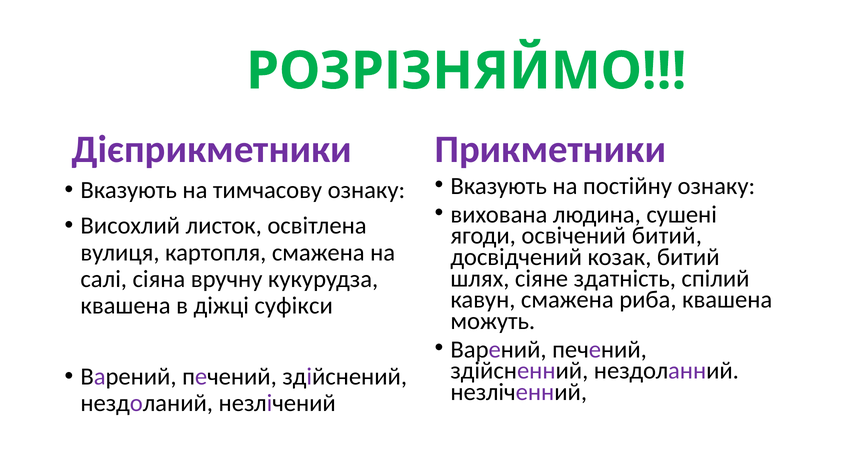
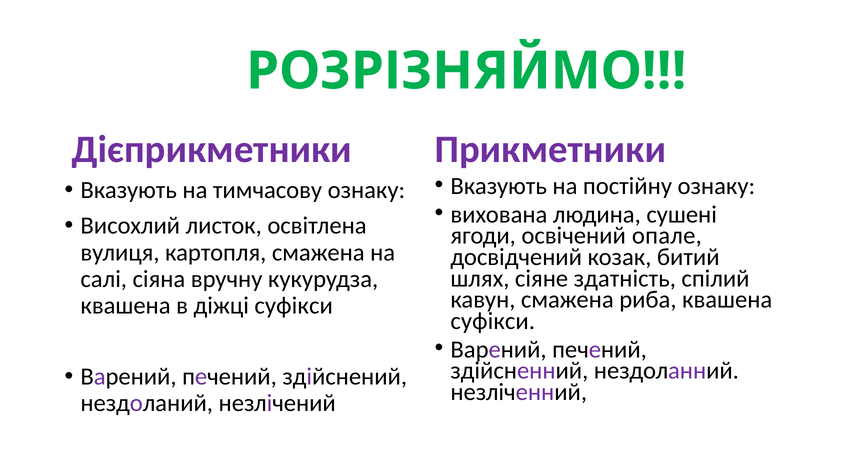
освічений битий: битий -> опале (667, 236)
можуть: можуть -> суфікси (493, 321)
